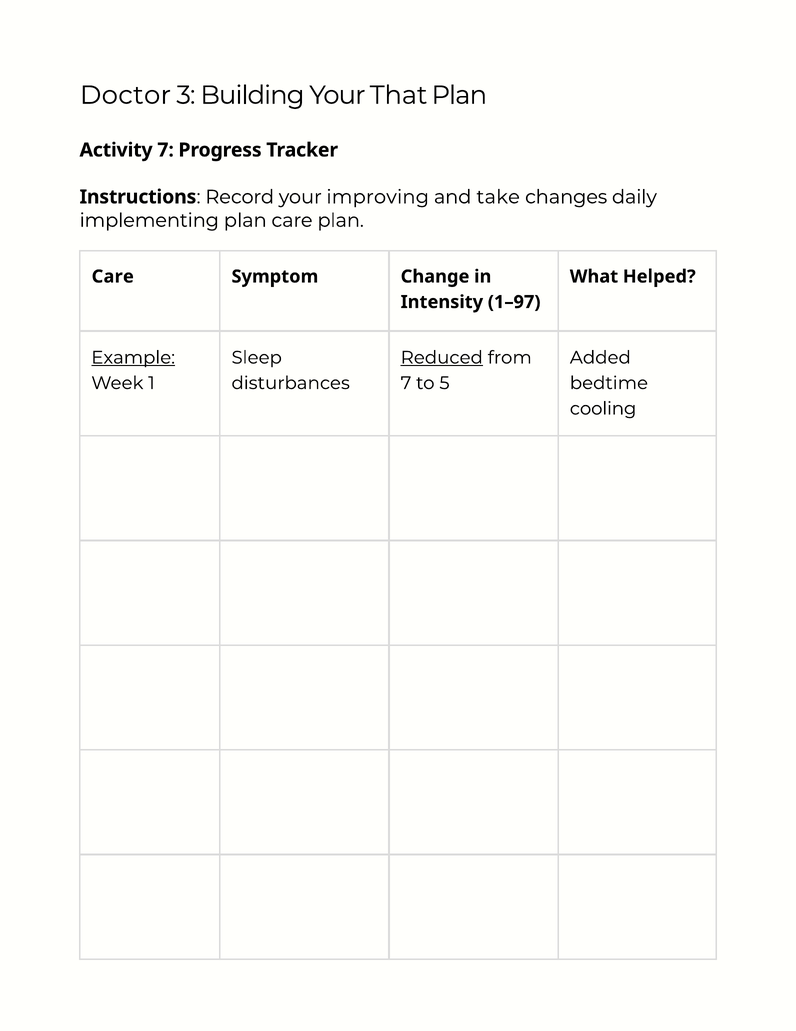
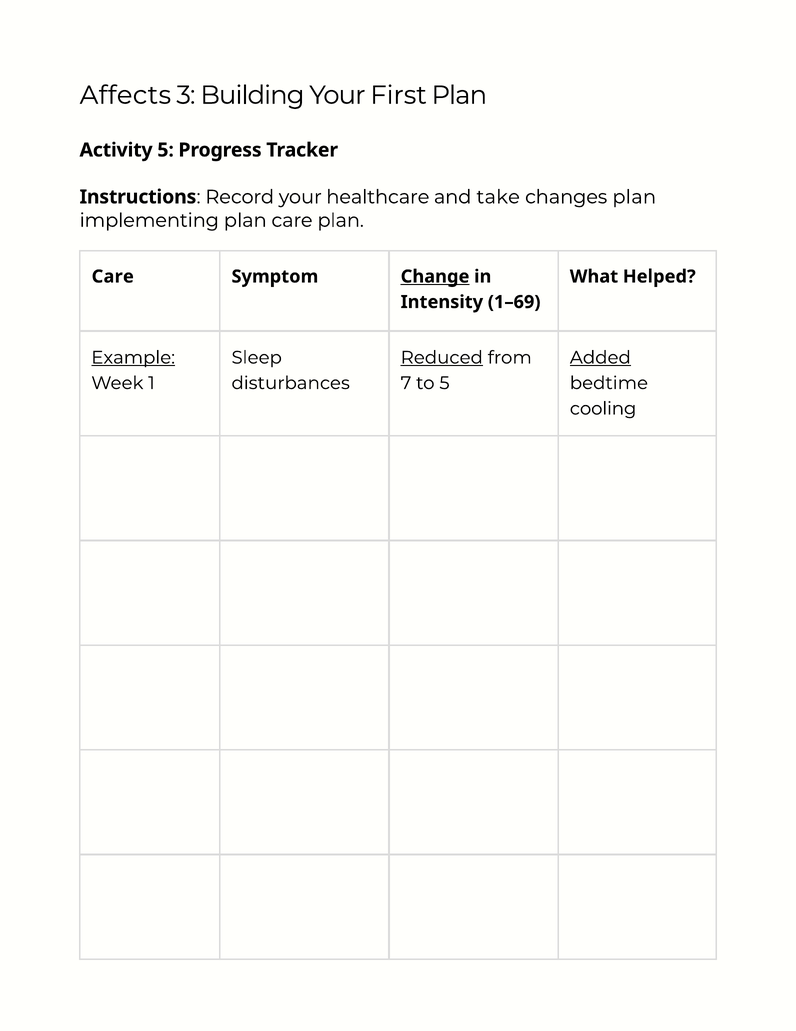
Doctor: Doctor -> Affects (125, 95)
That: That -> First (399, 95)
Activity 7: 7 -> 5 (166, 150)
improving: improving -> healthcare (378, 197)
changes daily: daily -> plan (634, 197)
Change underline: none -> present (435, 276)
1–97: 1–97 -> 1–69 (514, 302)
Added underline: none -> present (600, 357)
